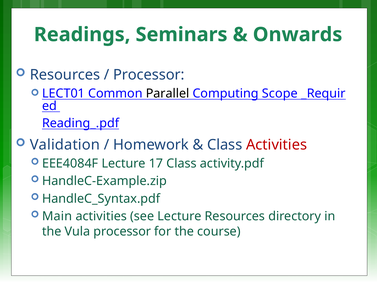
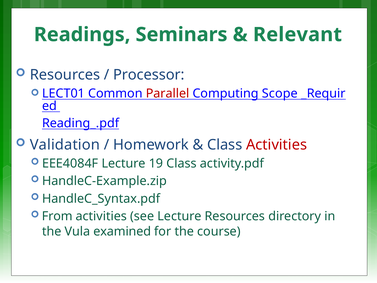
Onwards: Onwards -> Relevant (297, 35)
Parallel colour: black -> red (168, 93)
17: 17 -> 19 (156, 163)
Main: Main -> From (57, 216)
Vula processor: processor -> examined (122, 231)
